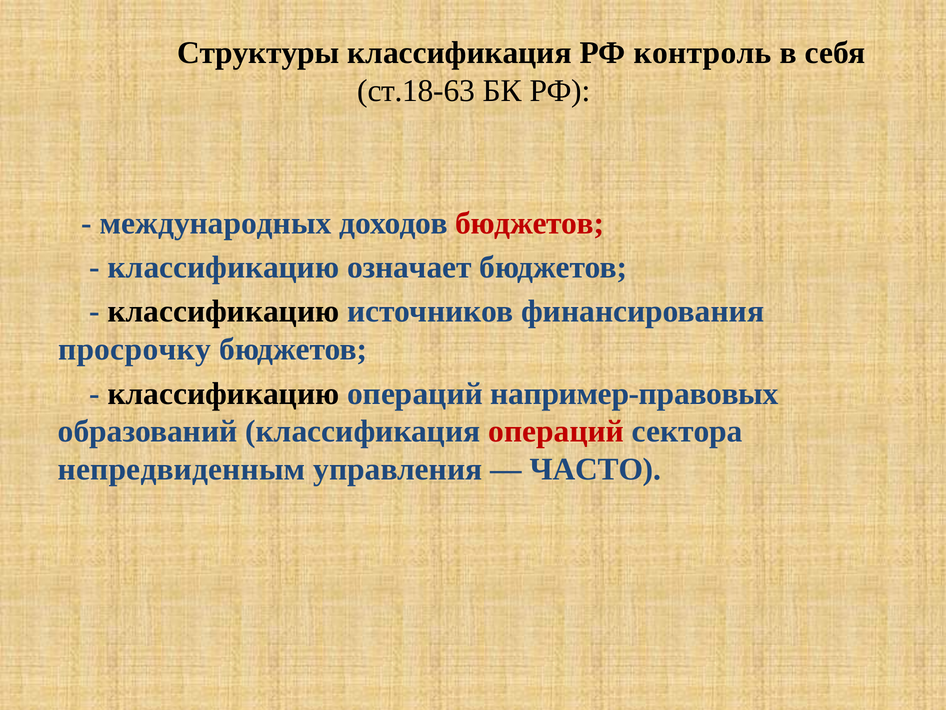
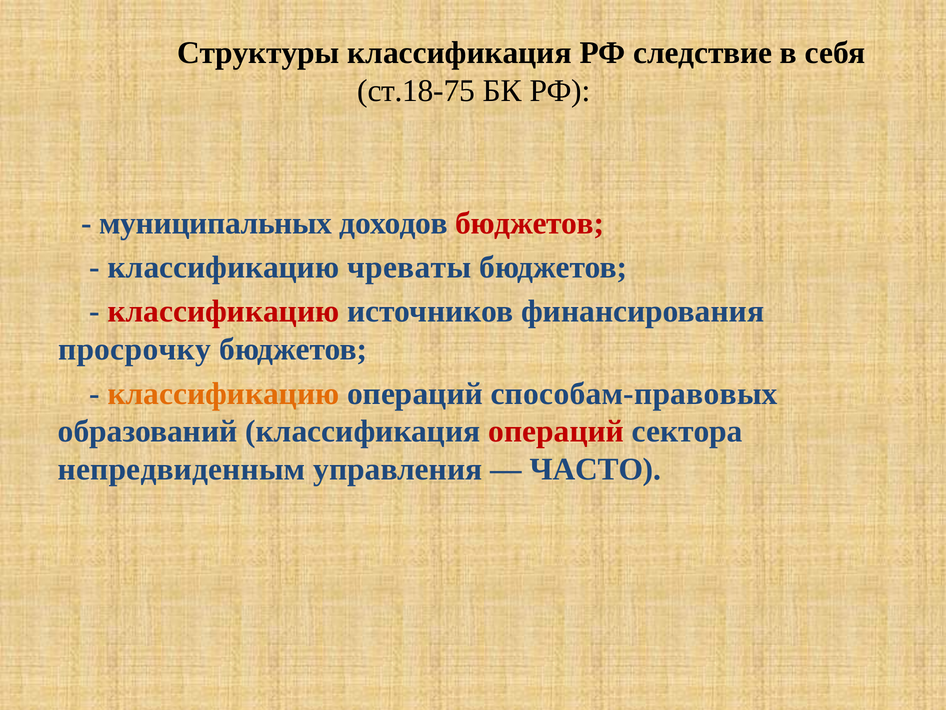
контроль: контроль -> следствие (703, 53)
ст.18-63: ст.18-63 -> ст.18-75 (416, 91)
международных: международных -> муниципальных (216, 223)
означает: означает -> чреваты (409, 267)
классификацию colour: black -> red (224, 311)
классификацию colour: black -> orange (224, 393)
например-правовых: например-правовых -> способам-правовых (634, 393)
